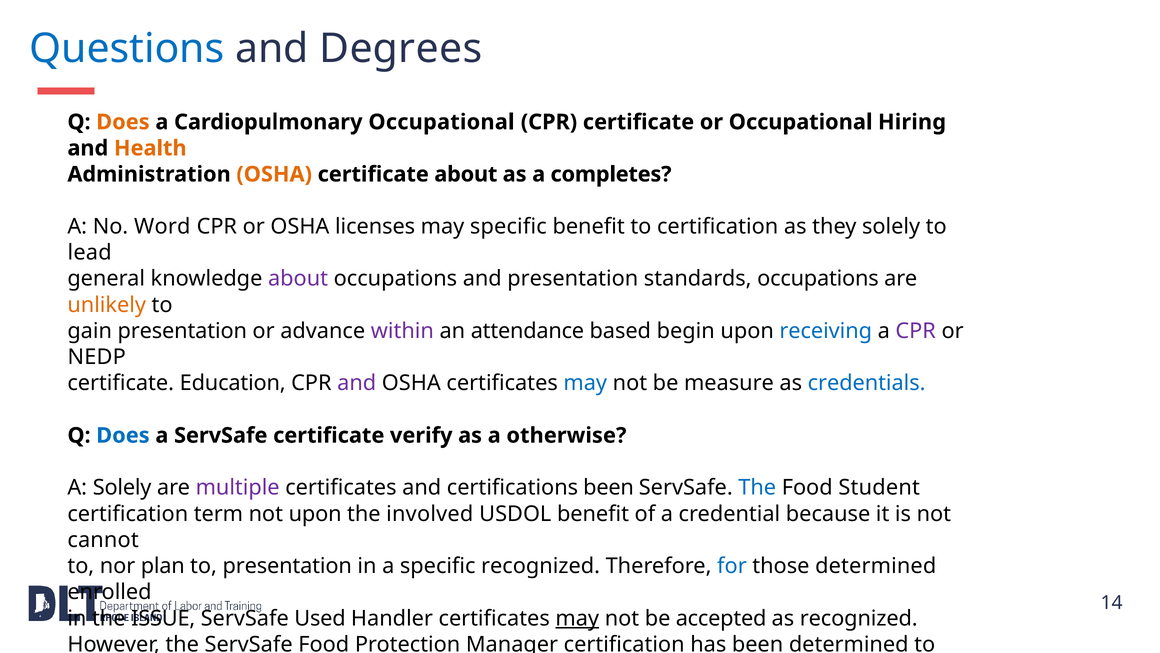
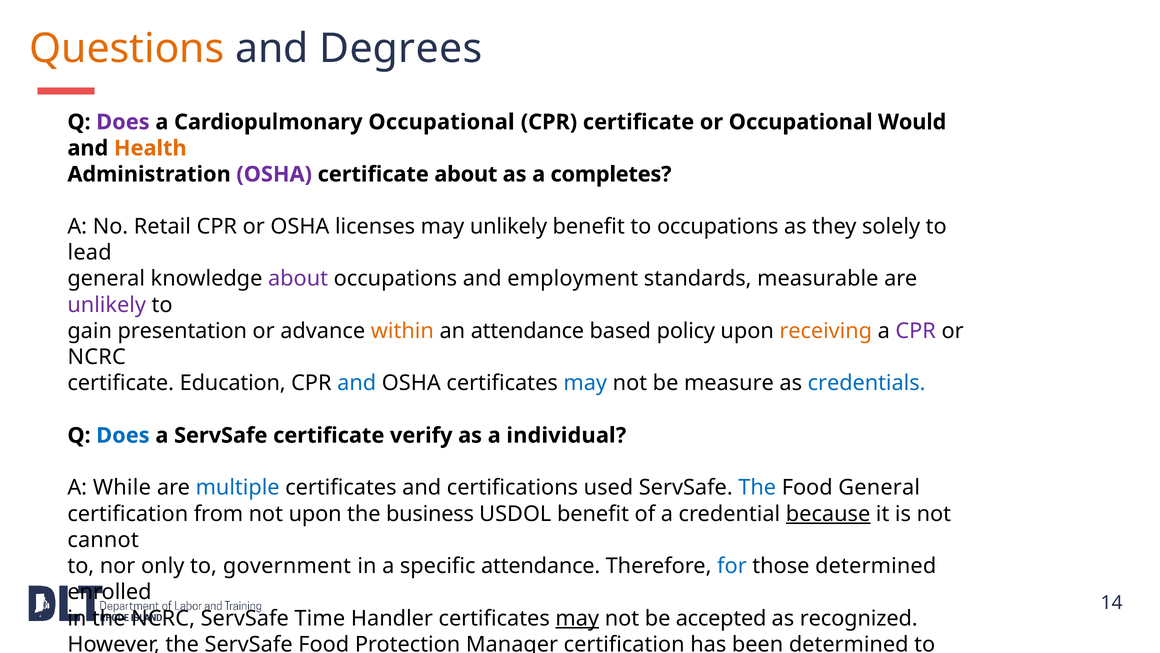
Questions colour: blue -> orange (127, 49)
Does colour: orange -> purple (123, 122)
Hiring: Hiring -> Would (912, 122)
OSHA colour: orange -> purple (274, 174)
Word: Word -> Retail (162, 226)
may specific: specific -> unlikely (509, 226)
to certification: certification -> occupations (718, 226)
and presentation: presentation -> employment (573, 279)
standards occupations: occupations -> measurable (818, 279)
unlikely colour: orange -> purple (107, 305)
within colour: purple -> orange (402, 331)
begin: begin -> policy (686, 331)
receiving colour: blue -> orange (826, 331)
NEDP: NEDP -> NCRC (97, 357)
and colour: purple -> blue (357, 383)
otherwise: otherwise -> individual (566, 435)
A Solely: Solely -> While (122, 487)
multiple colour: purple -> blue (238, 487)
certifications been: been -> used (608, 487)
Food Student: Student -> General (879, 487)
term: term -> from (218, 513)
involved: involved -> business (430, 513)
because underline: none -> present (828, 513)
plan: plan -> only (163, 566)
to presentation: presentation -> government (287, 566)
specific recognized: recognized -> attendance (541, 566)
the ISSUE: ISSUE -> NCRC (163, 618)
Used: Used -> Time (320, 618)
